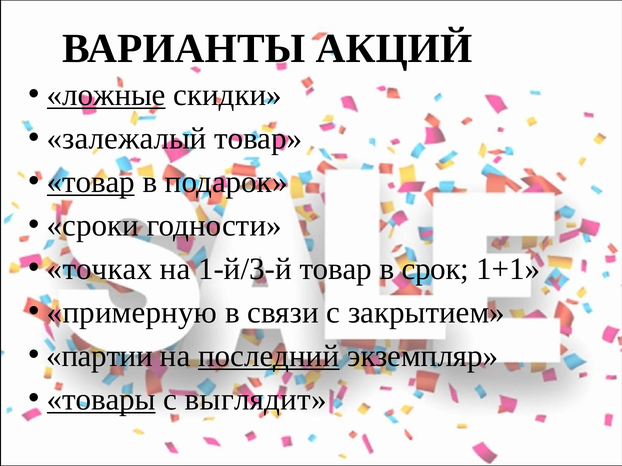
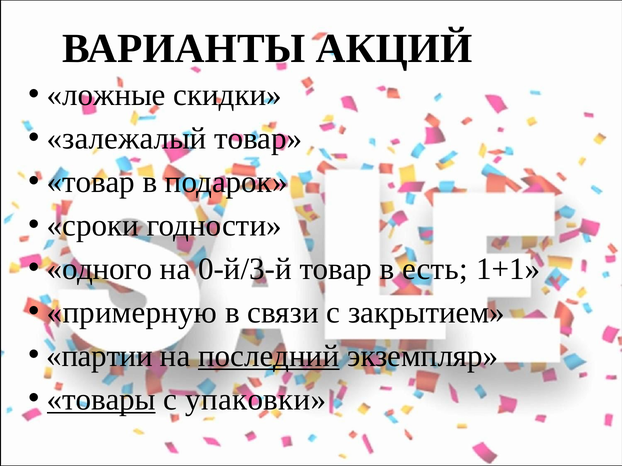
ложные underline: present -> none (106, 95)
товар underline: present -> none (91, 182)
точках: точках -> одного (100, 269)
1-й/3-й: 1-й/3-й -> 0-й/3-й (245, 269)
срок: срок -> есть (435, 269)
выглядит: выглядит -> упаковки (256, 400)
